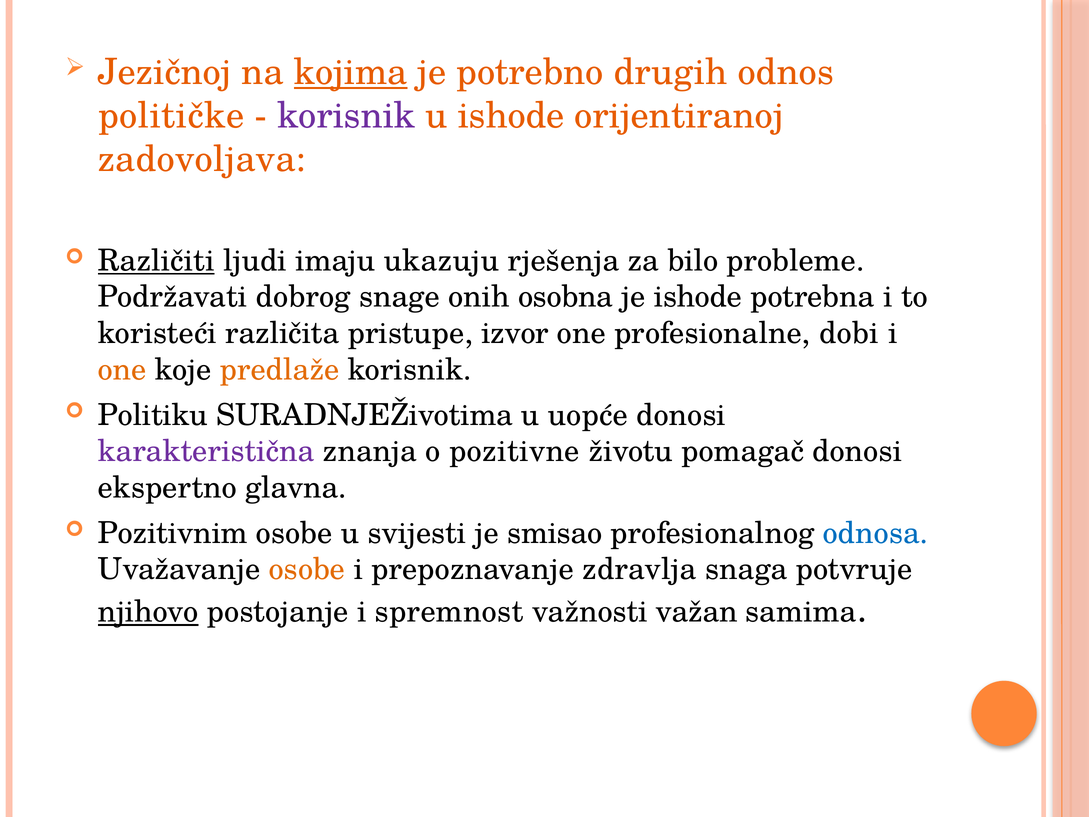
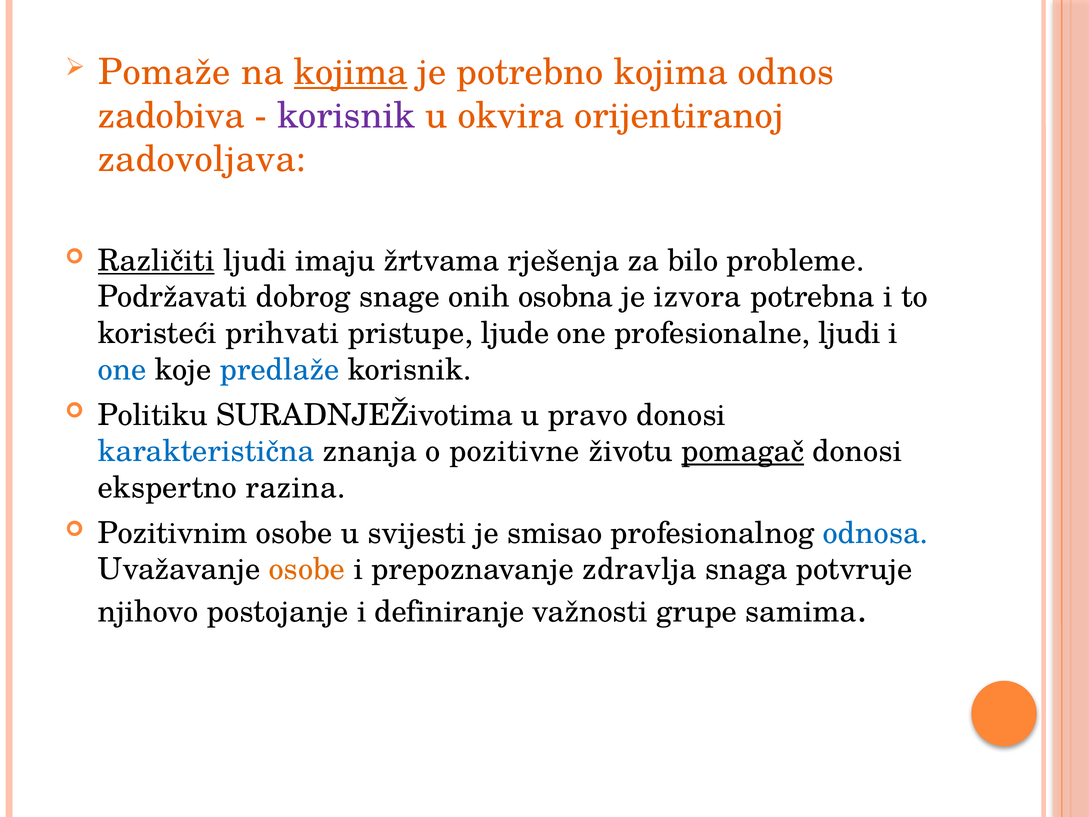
Jezičnoj: Jezičnoj -> Pomaže (164, 72)
potrebno drugih: drugih -> kojima (671, 72)
političke: političke -> zadobiva (171, 116)
u ishode: ishode -> okvira (511, 116)
ukazuju: ukazuju -> žrtvama (442, 261)
je ishode: ishode -> izvora (698, 297)
različita: različita -> prihvati (282, 333)
izvor: izvor -> ljude (515, 333)
profesionalne dobi: dobi -> ljudi (849, 333)
one colour: orange -> blue (122, 370)
predlaže colour: orange -> blue (280, 370)
uopće: uopće -> pravo (588, 415)
karakteristična colour: purple -> blue (206, 451)
pomagač underline: none -> present (743, 451)
glavna: glavna -> razina (296, 488)
njihovo underline: present -> none (148, 612)
spremnost: spremnost -> definiranje (449, 612)
važan: važan -> grupe (697, 612)
